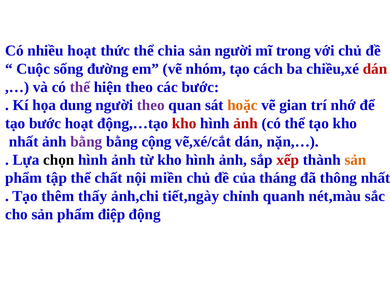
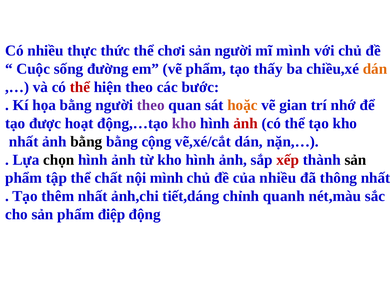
nhiều hoạt: hoạt -> thực (82, 51)
chia: chia -> chơi (171, 51)
mĩ trong: trong -> mình (293, 51)
vẽ nhóm: nhóm -> phẩm (206, 69)
cách: cách -> thấy (268, 69)
dán colour: red -> orange (375, 69)
thể colour: purple -> red (80, 87)
họa dung: dung -> bằng (76, 105)
tạo bước: bước -> được (45, 124)
kho colour: red -> purple (184, 124)
bằng colour: purple -> black (86, 142)
sản colour: orange -> black (355, 160)
nội miền: miền -> mình (167, 178)
của tháng: tháng -> nhiều (278, 178)
thêm thấy: thấy -> nhất (93, 196)
tiết,ngày: tiết,ngày -> tiết,dáng (191, 196)
